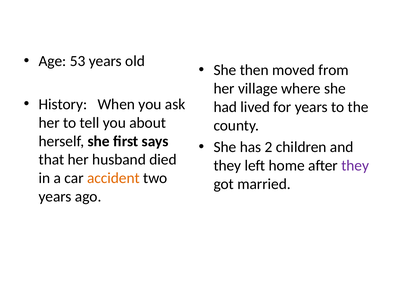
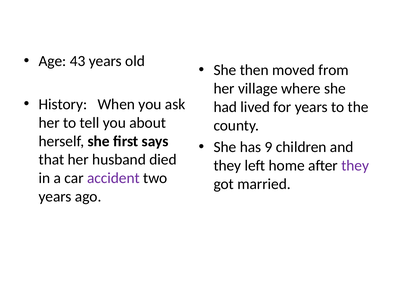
53: 53 -> 43 (78, 61)
2: 2 -> 9 (269, 147)
accident colour: orange -> purple (113, 178)
